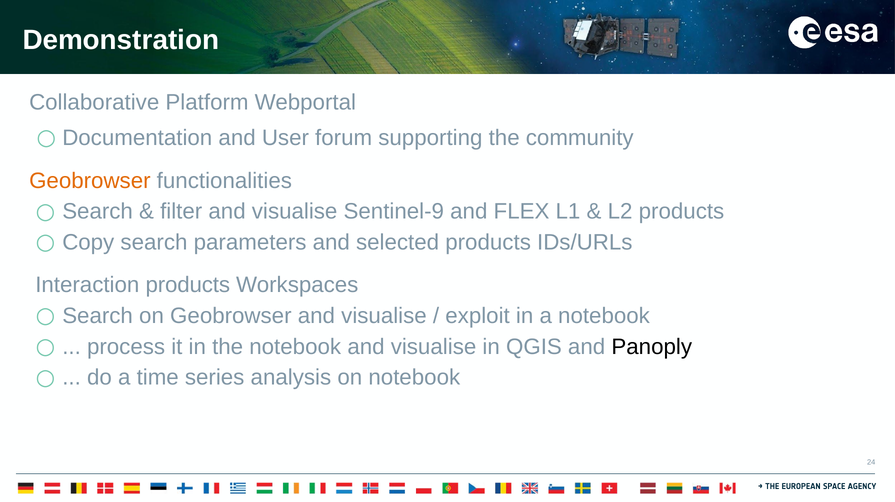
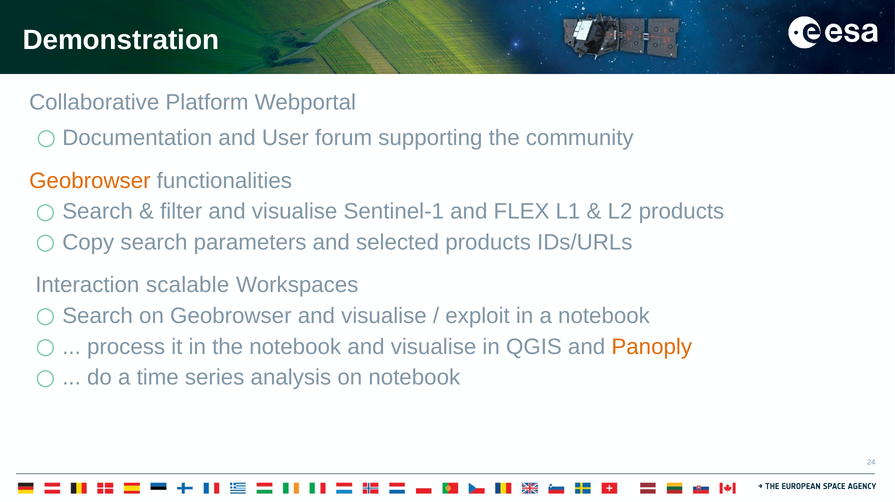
Sentinel-9: Sentinel-9 -> Sentinel-1 (394, 211)
Interaction products: products -> scalable (188, 285)
Panoply colour: black -> orange (652, 347)
